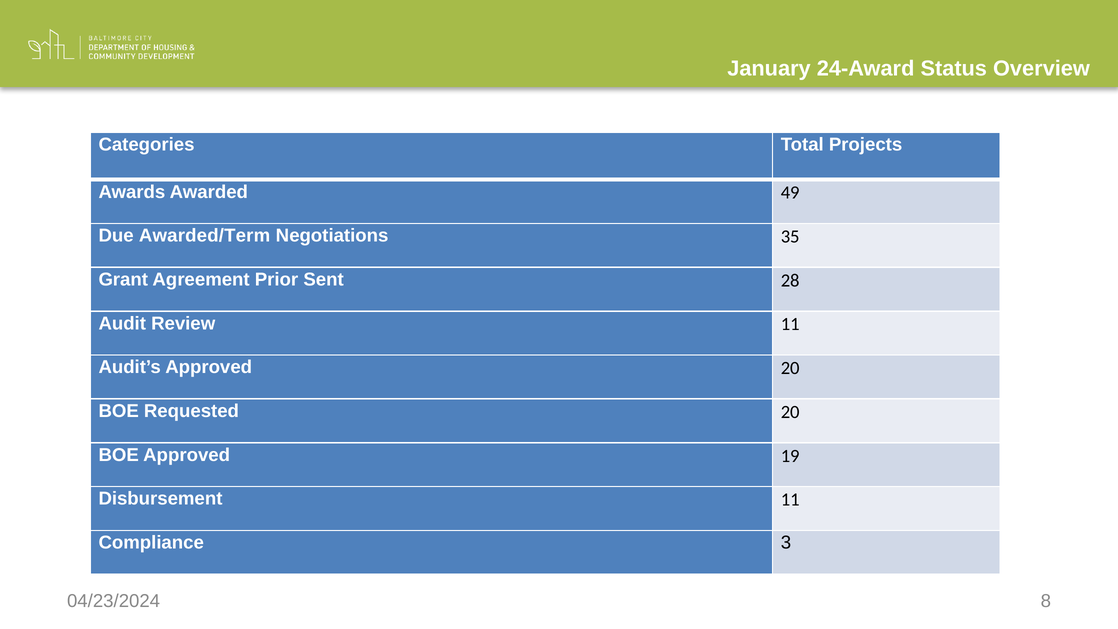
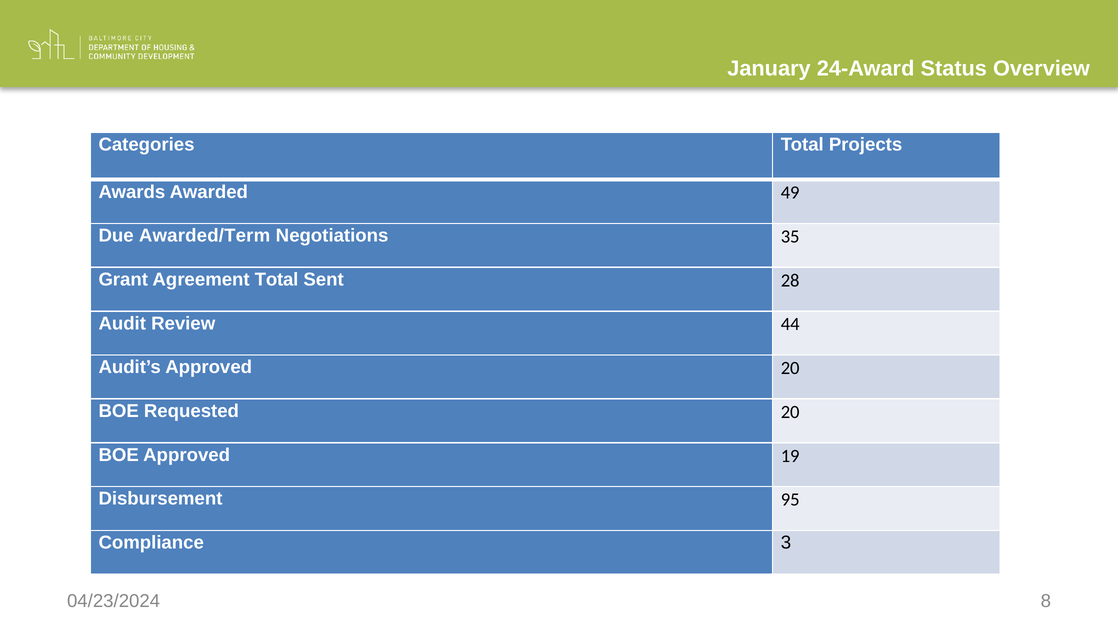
Agreement Prior: Prior -> Total (277, 280)
Review 11: 11 -> 44 (790, 324)
Disbursement 11: 11 -> 95 (790, 500)
